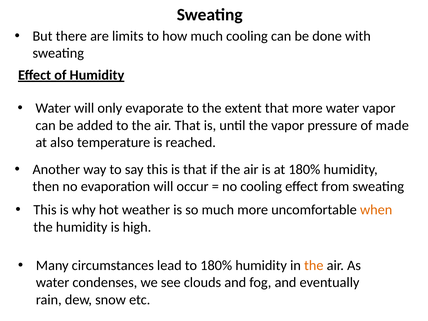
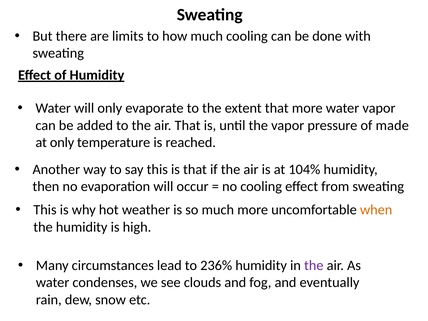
at also: also -> only (62, 143)
at 180%: 180% -> 104% (304, 169)
to 180%: 180% -> 236% (216, 265)
the colour: orange -> purple (314, 265)
